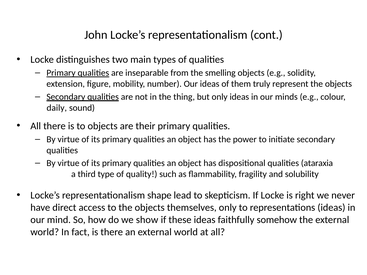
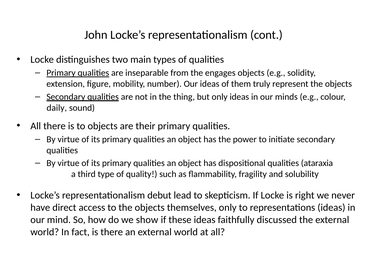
smelling: smelling -> engages (220, 73)
shape: shape -> debut (159, 195)
somehow: somehow -> discussed (277, 220)
